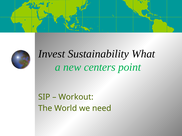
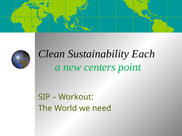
Invest: Invest -> Clean (52, 54)
What: What -> Each (143, 54)
